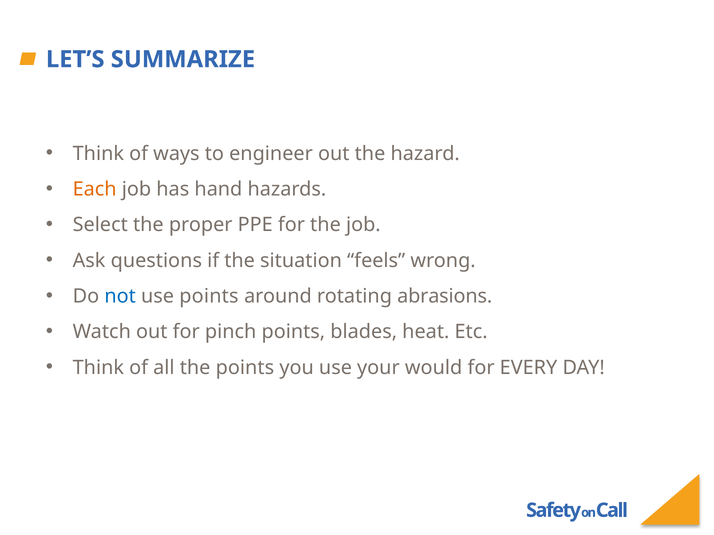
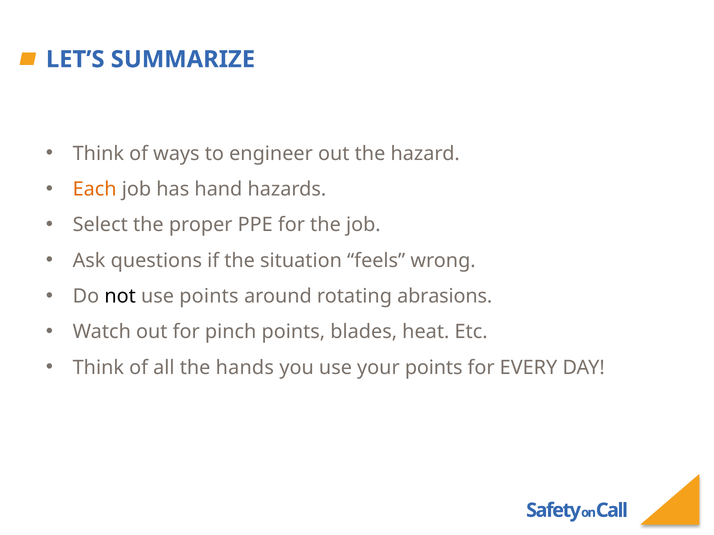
not colour: blue -> black (120, 297)
the points: points -> hands (245, 368)
your would: would -> points (434, 368)
